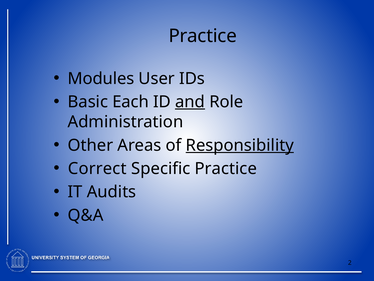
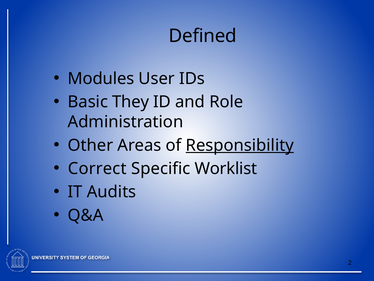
Practice: Practice -> Defined (203, 36)
Each: Each -> They (131, 102)
and underline: present -> none (190, 102)
Specific Practice: Practice -> Worklist (226, 168)
